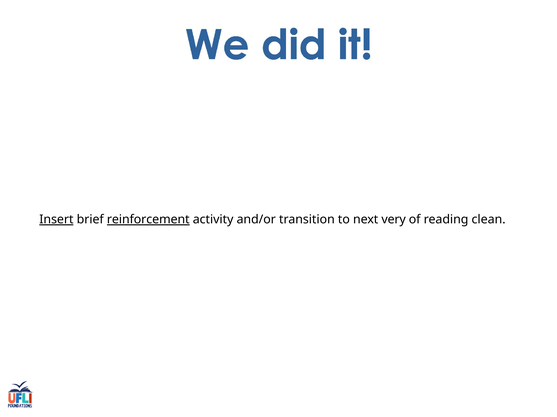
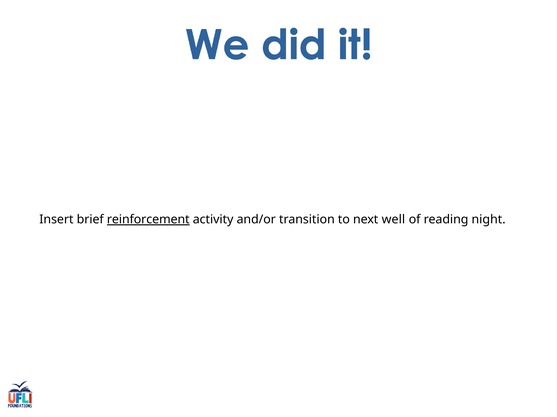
Insert underline: present -> none (56, 220)
very: very -> well (393, 220)
clean: clean -> night (489, 220)
